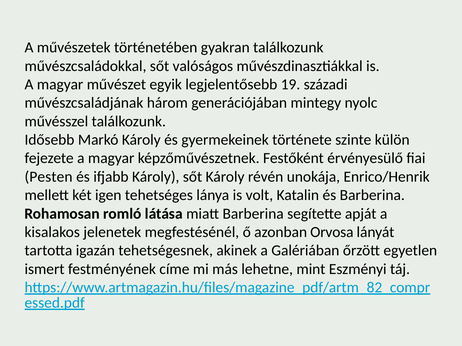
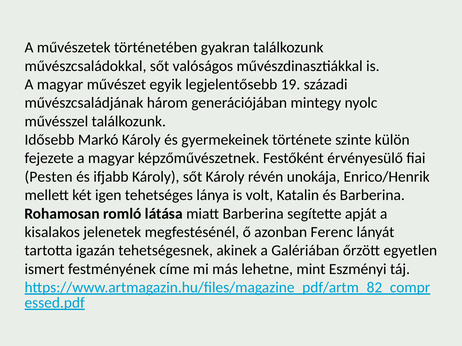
Orvosa: Orvosa -> Ferenc (332, 232)
